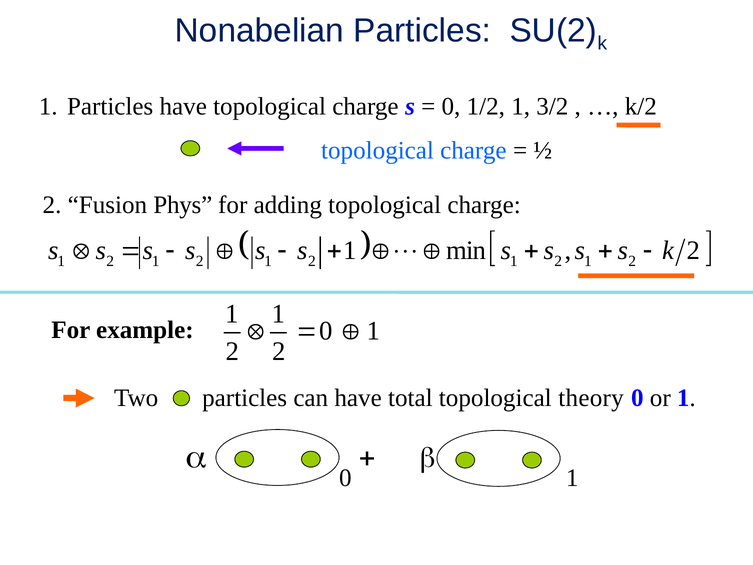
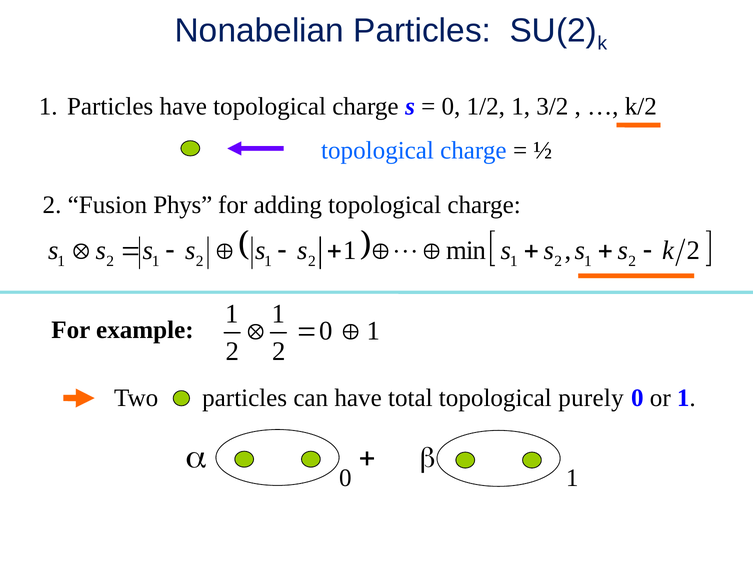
theory: theory -> purely (591, 398)
